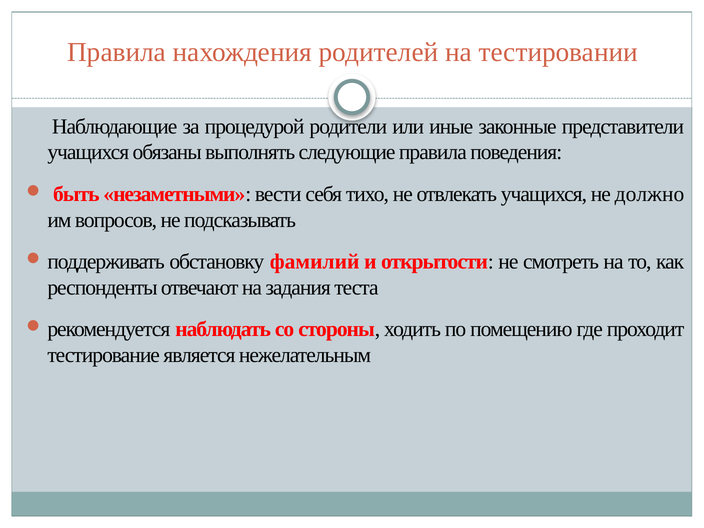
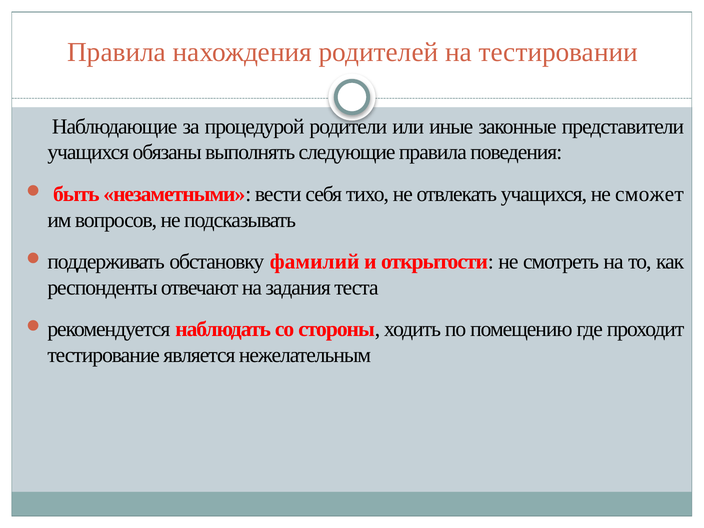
должно: должно -> сможет (649, 194)
